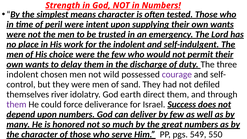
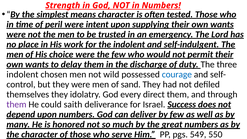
courage colour: purple -> blue (177, 74)
themselves river: river -> they (60, 94)
earth: earth -> every (131, 94)
force: force -> saith (73, 104)
